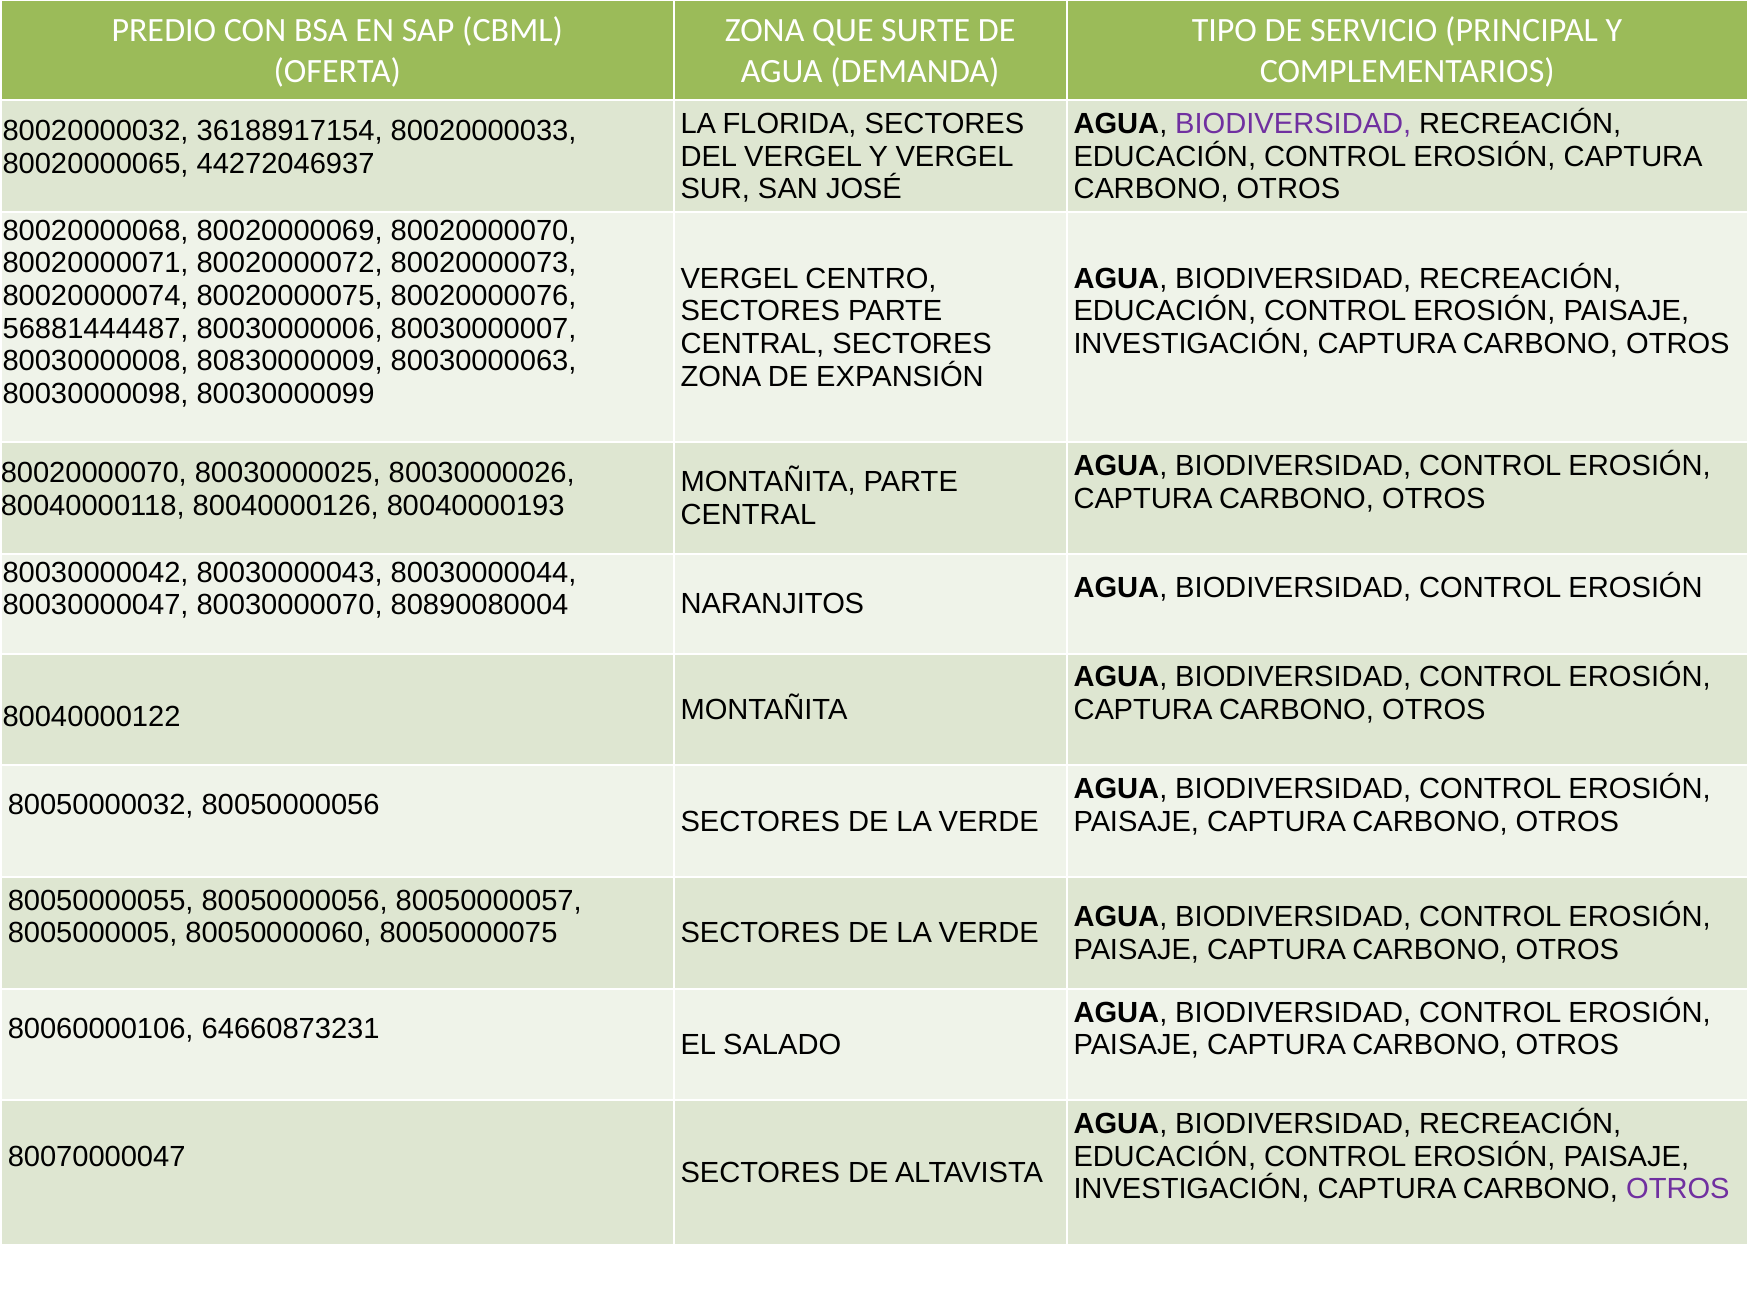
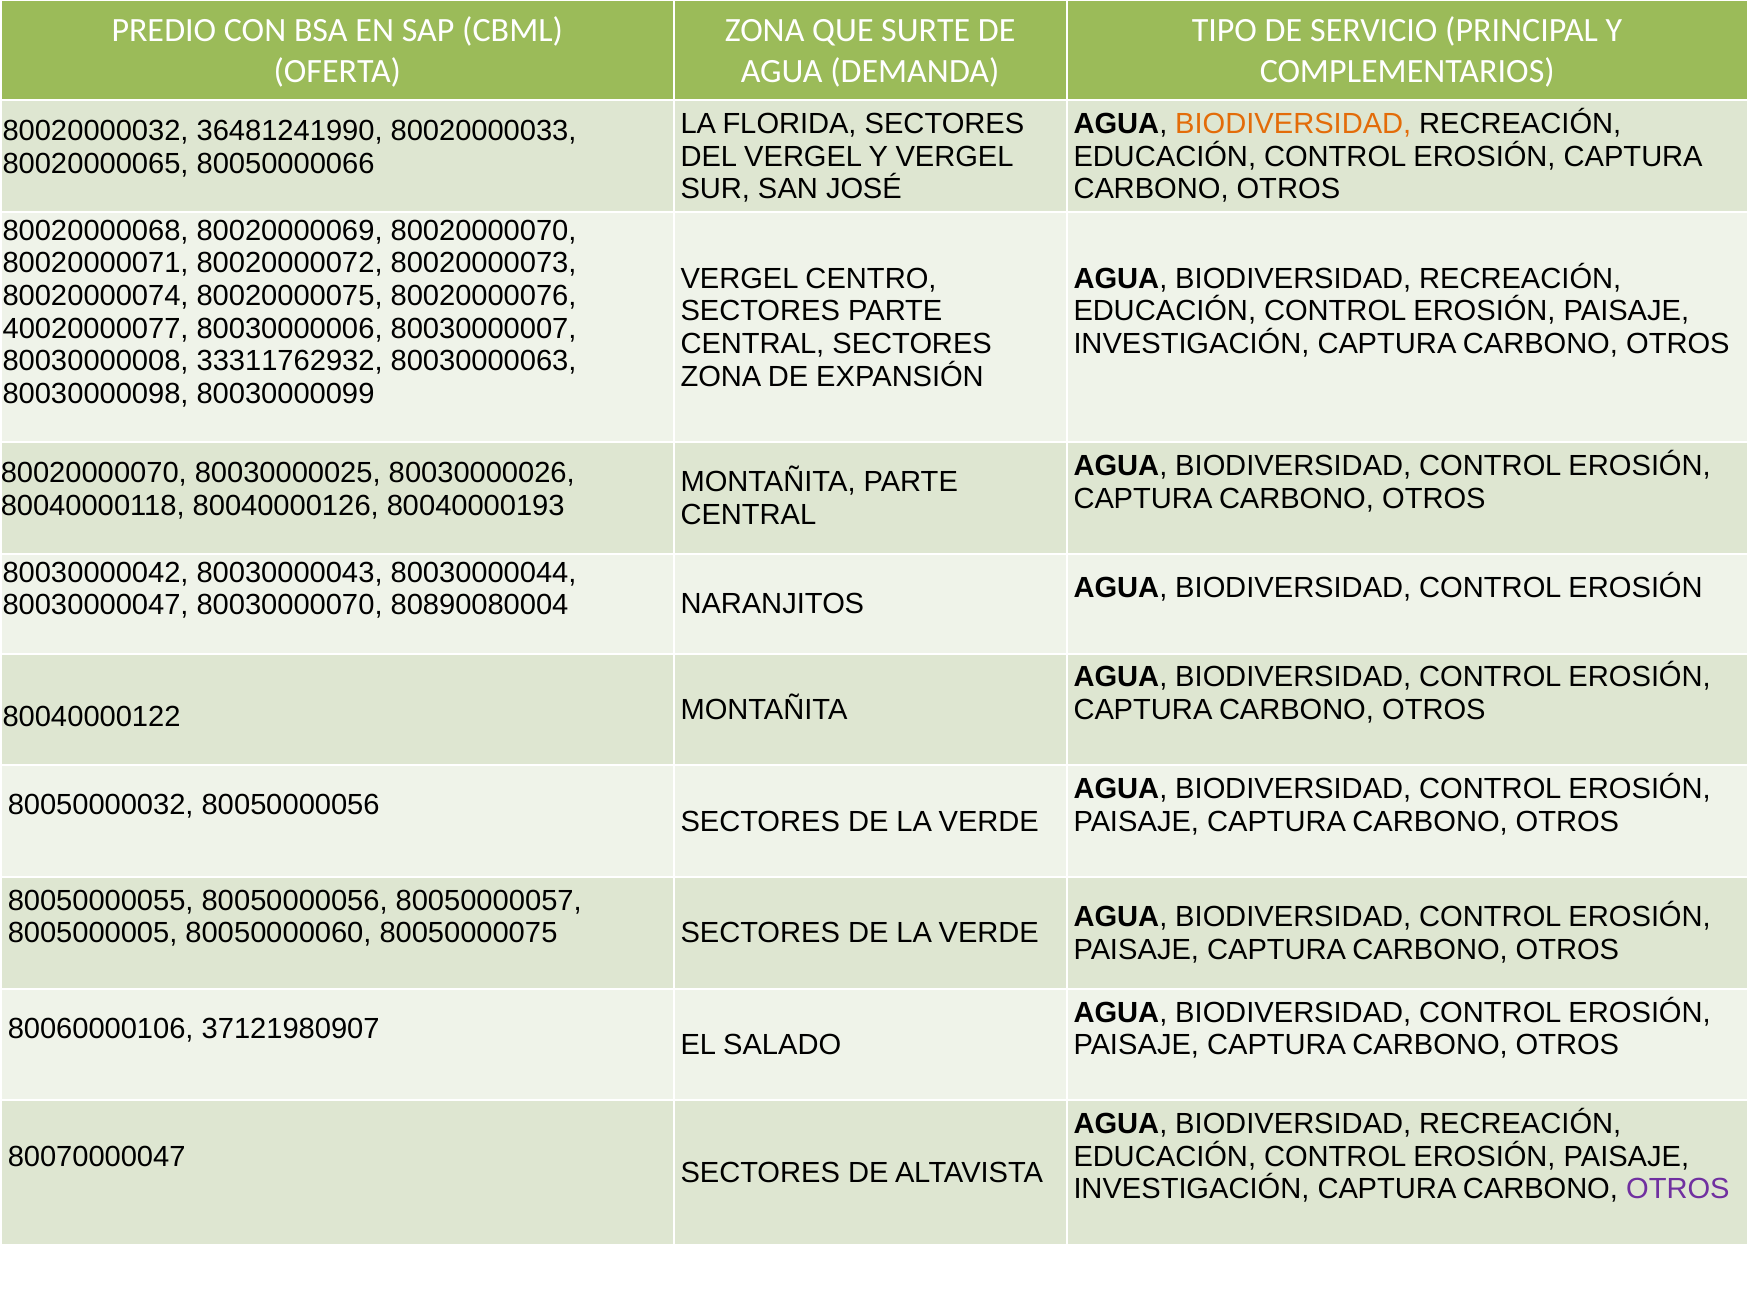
BIODIVERSIDAD colour: purple -> orange (1293, 124)
36188917154: 36188917154 -> 36481241990 (290, 131)
44272046937: 44272046937 -> 80050000066 (286, 164)
56881444487: 56881444487 -> 40020000077 (96, 329)
80830000009: 80830000009 -> 33311762932 (290, 361)
64660873231: 64660873231 -> 37121980907 (291, 1029)
